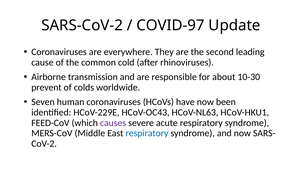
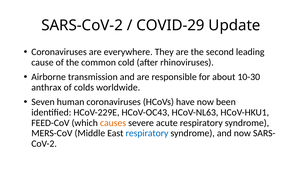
COVID-97: COVID-97 -> COVID-29 (171, 25)
prevent: prevent -> anthrax (46, 87)
causes colour: purple -> orange (113, 123)
